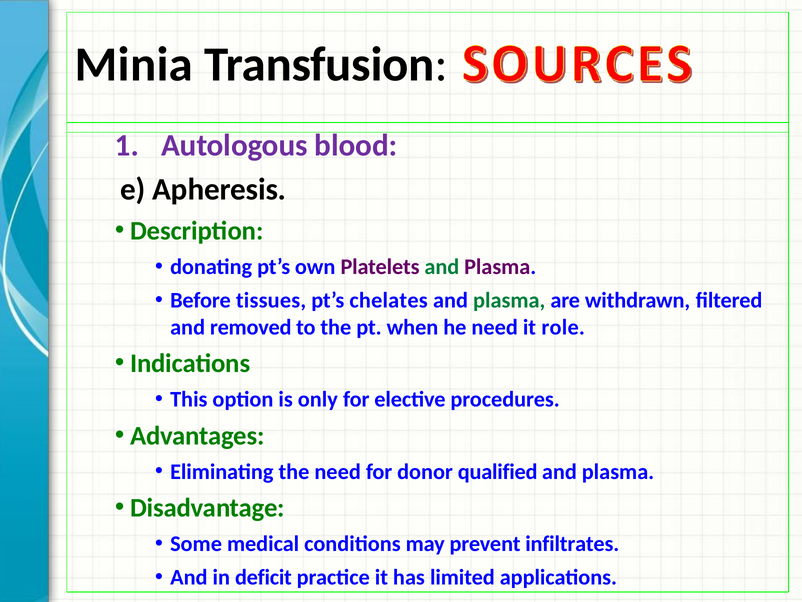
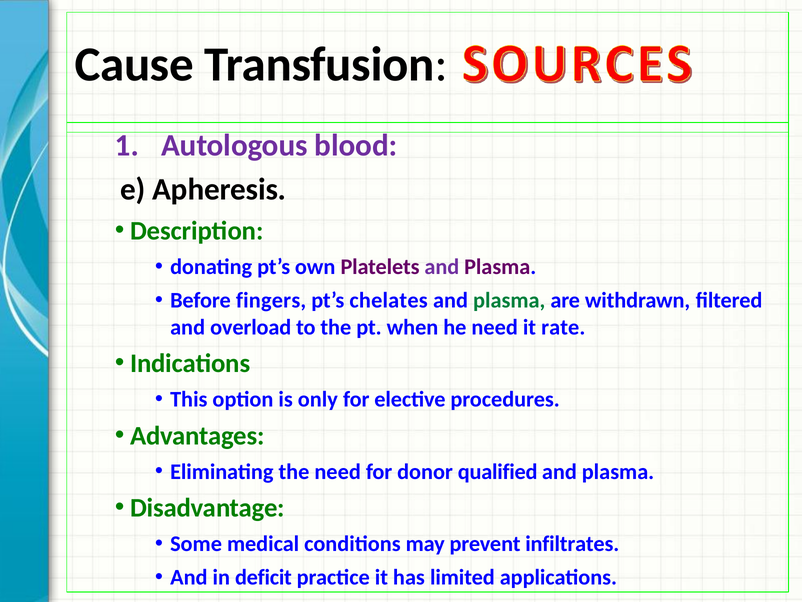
Minia: Minia -> Cause (134, 64)
and colour: green -> purple (442, 267)
tissues: tissues -> fingers (271, 300)
removed: removed -> overload (251, 327)
role: role -> rate (563, 327)
